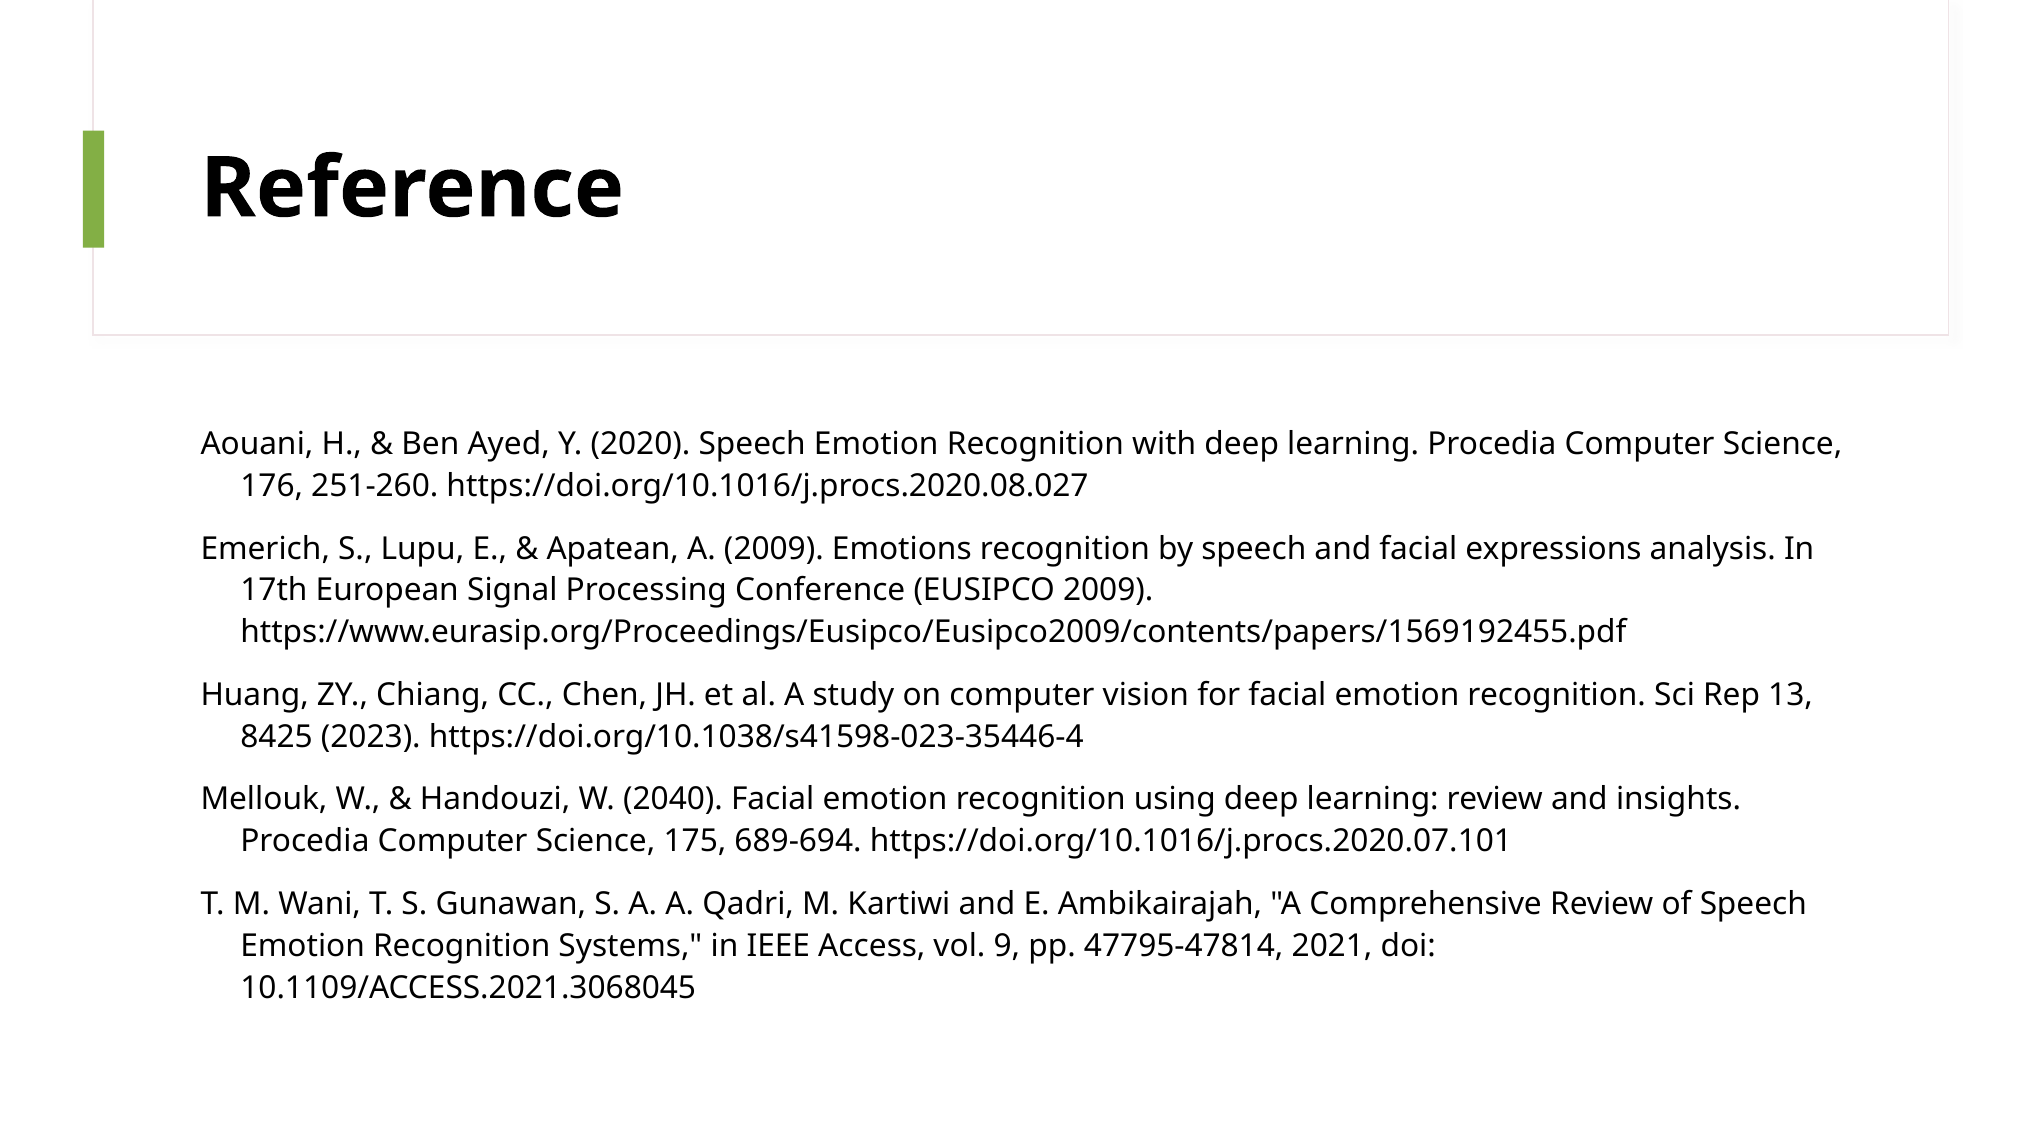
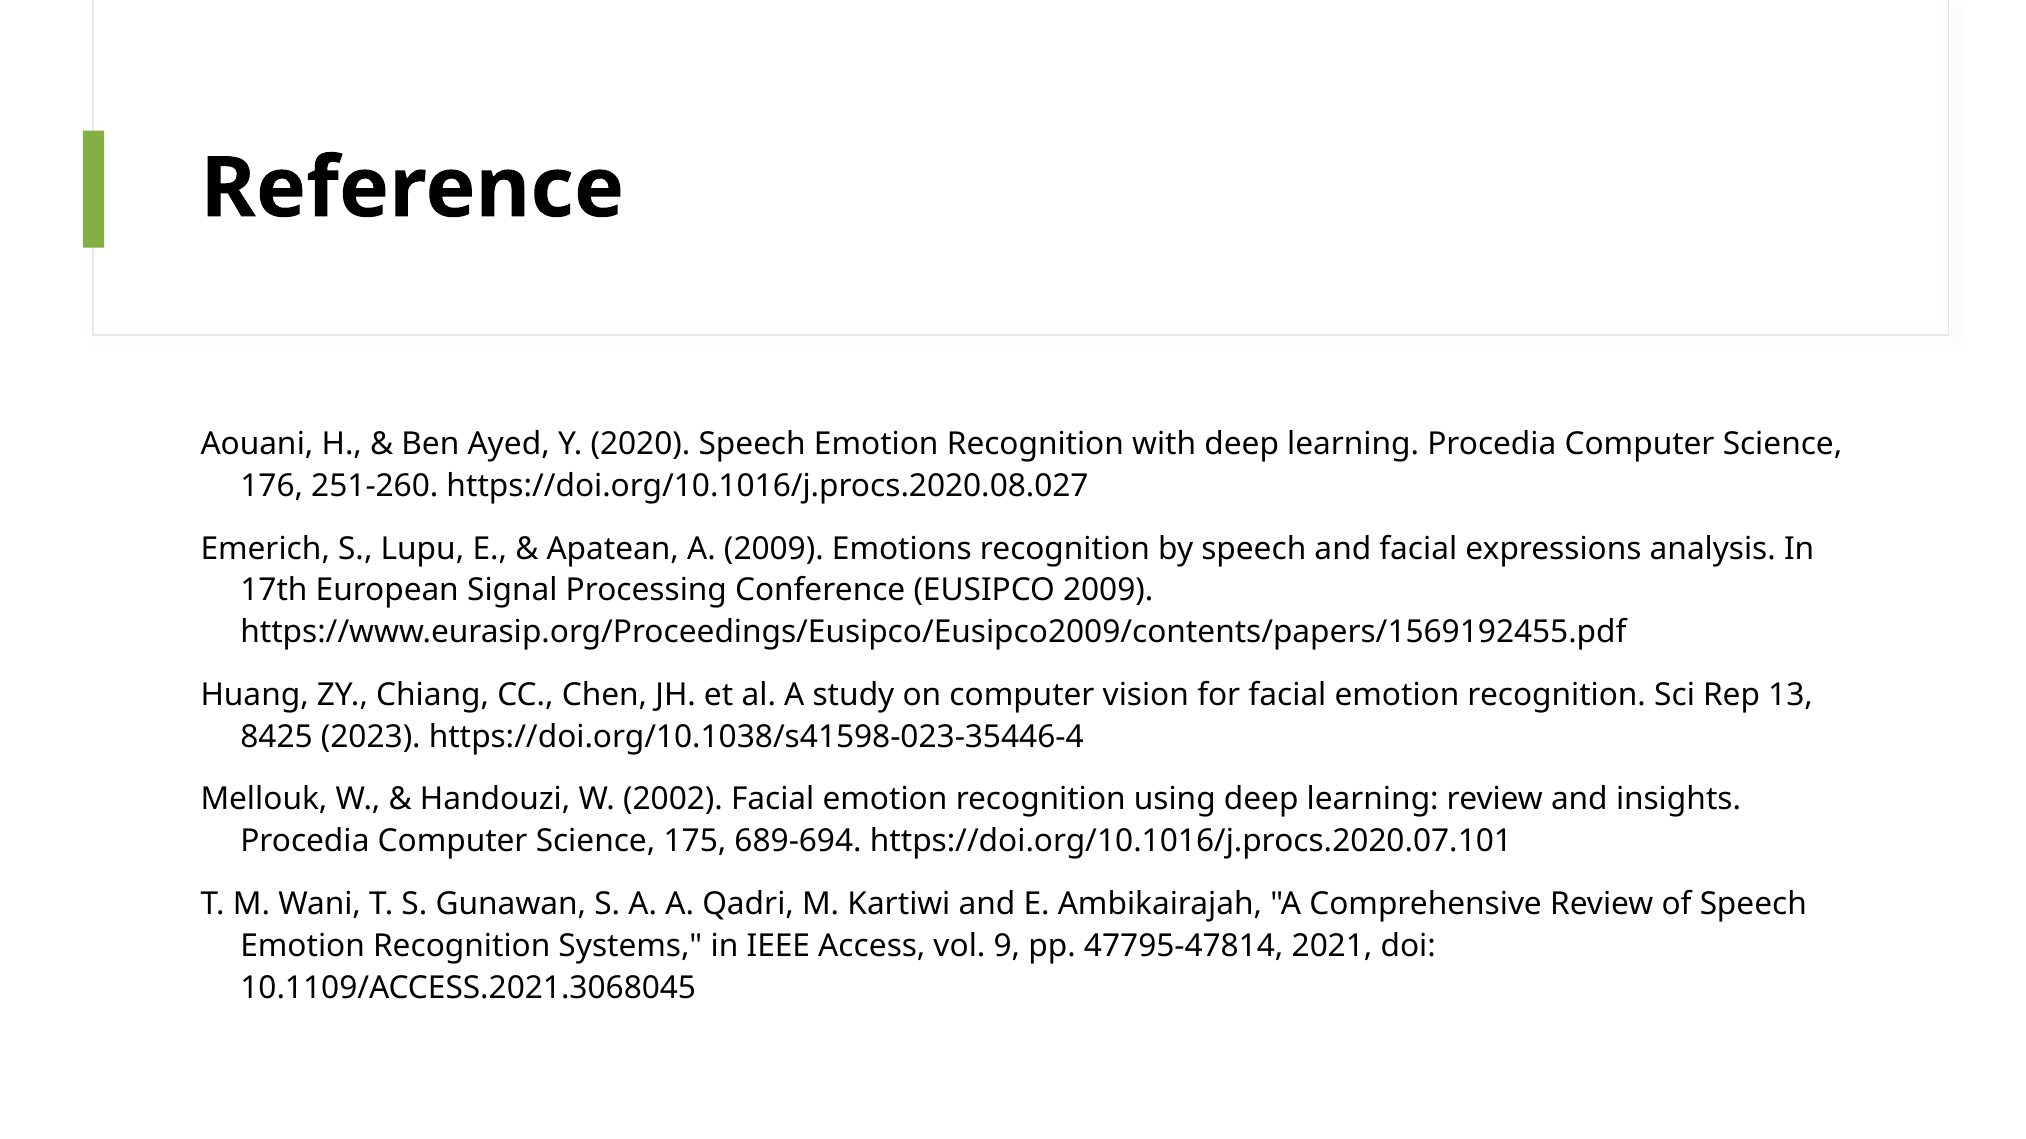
2040: 2040 -> 2002 (673, 800)
